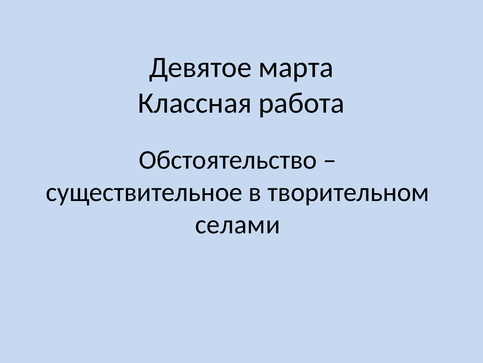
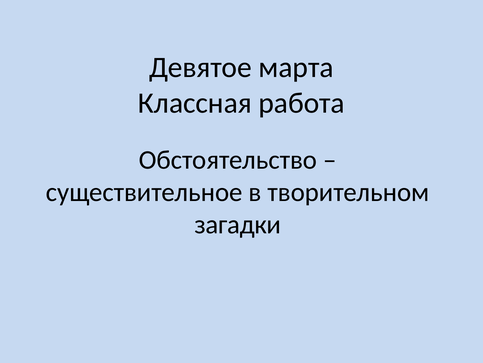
селами: селами -> загадки (238, 224)
